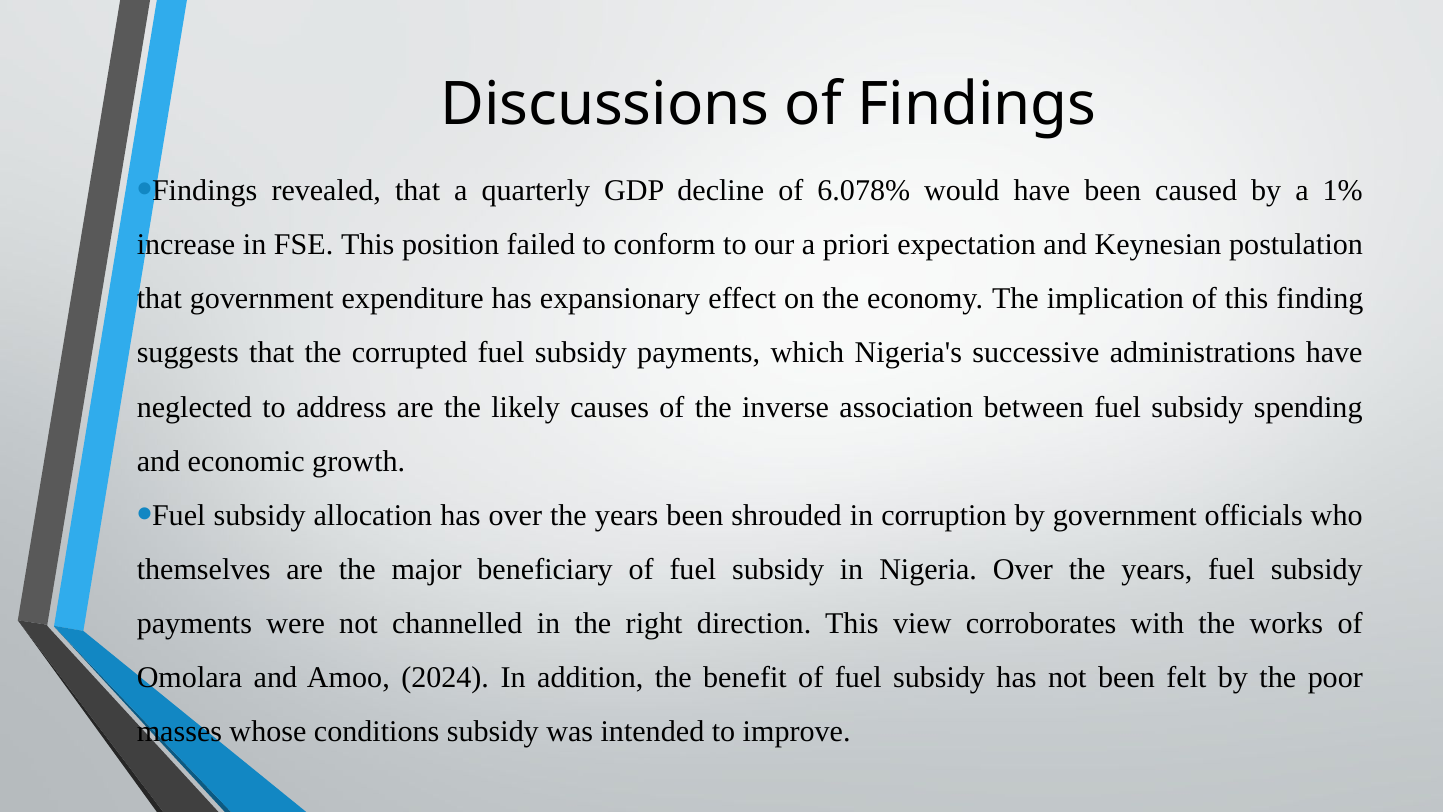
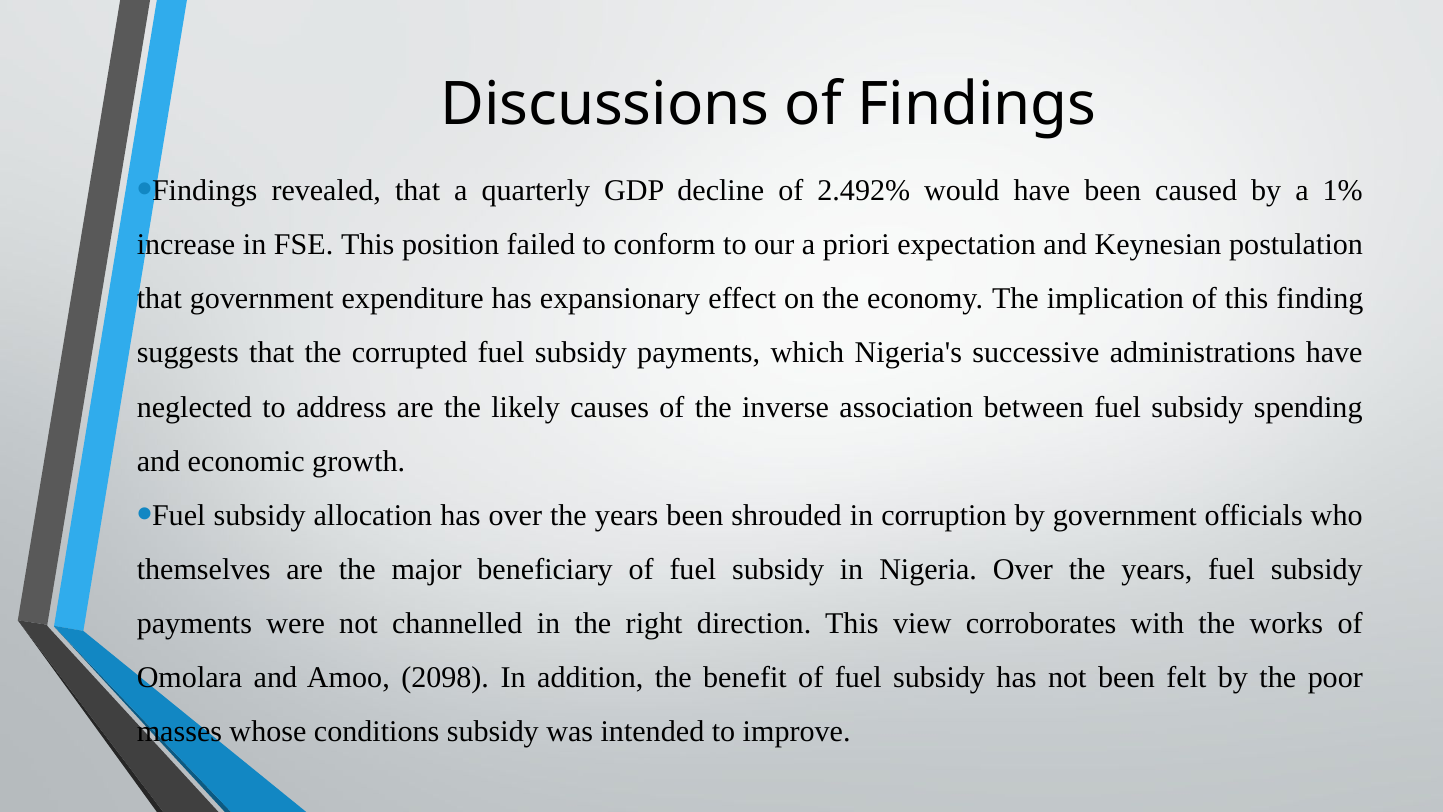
6.078%: 6.078% -> 2.492% (864, 191)
2024: 2024 -> 2098 (445, 678)
